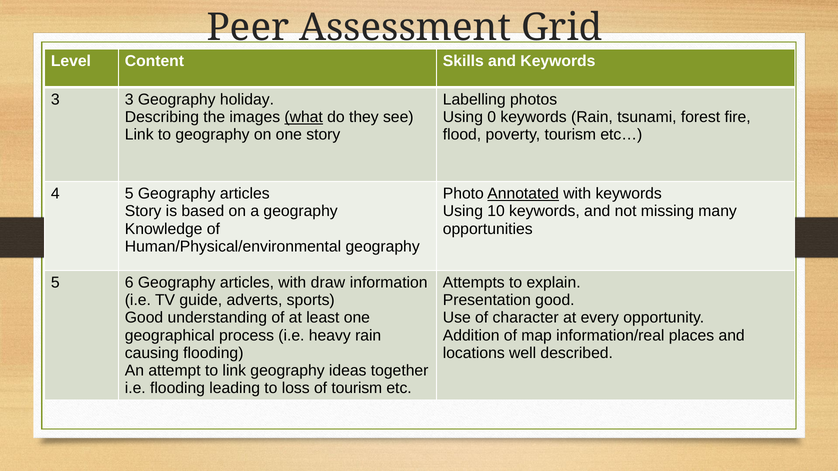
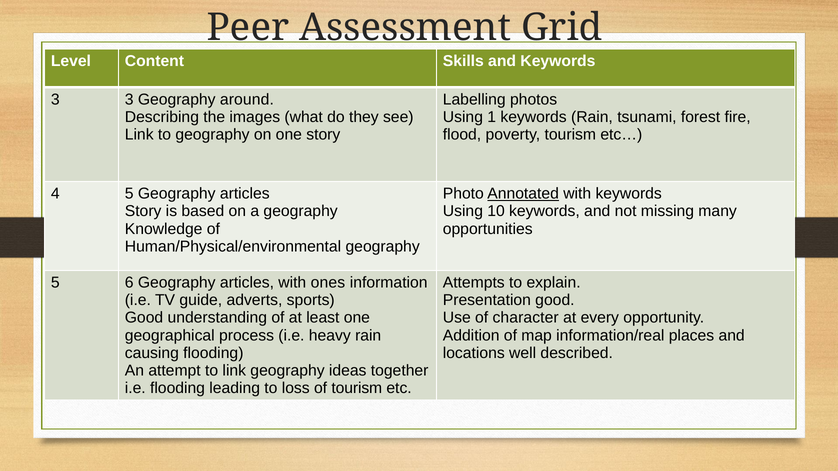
holiday: holiday -> around (247, 100)
what underline: present -> none (304, 117)
0: 0 -> 1 (492, 117)
draw: draw -> ones (328, 283)
